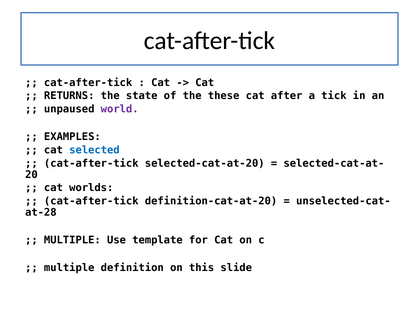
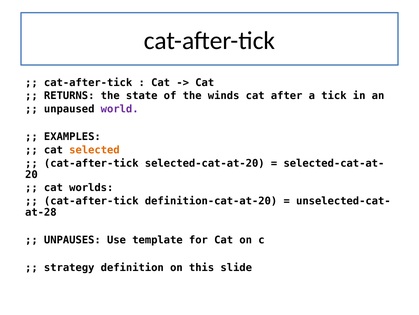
these: these -> winds (224, 96)
selected colour: blue -> orange (94, 150)
MULTIPLE: MULTIPLE -> UNPAUSES (72, 240)
multiple: multiple -> strategy (69, 267)
